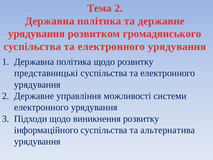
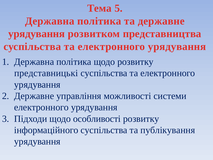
Тема 2: 2 -> 5 (119, 8)
громадянського: громадянського -> представництва (162, 34)
виникнення: виникнення -> особливості (97, 119)
альтернатива: альтернатива -> публікування (168, 130)
